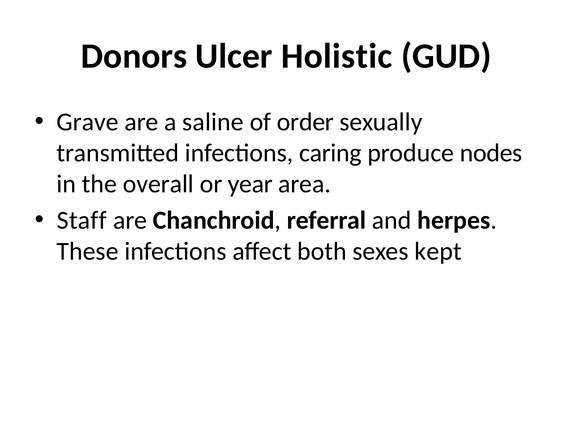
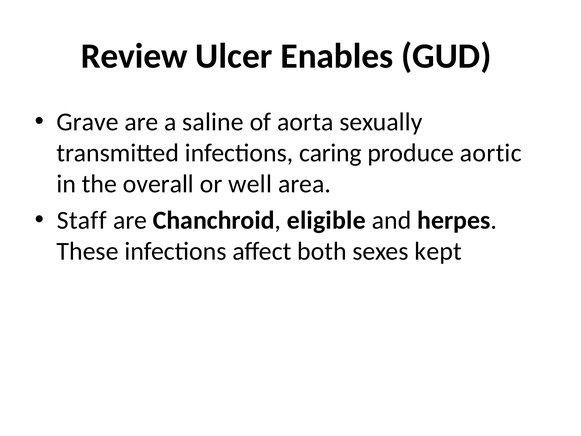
Donors: Donors -> Review (134, 56)
Holistic: Holistic -> Enables (337, 56)
order: order -> aorta (305, 122)
nodes: nodes -> aortic (491, 153)
year: year -> well (250, 184)
referral: referral -> eligible (326, 220)
